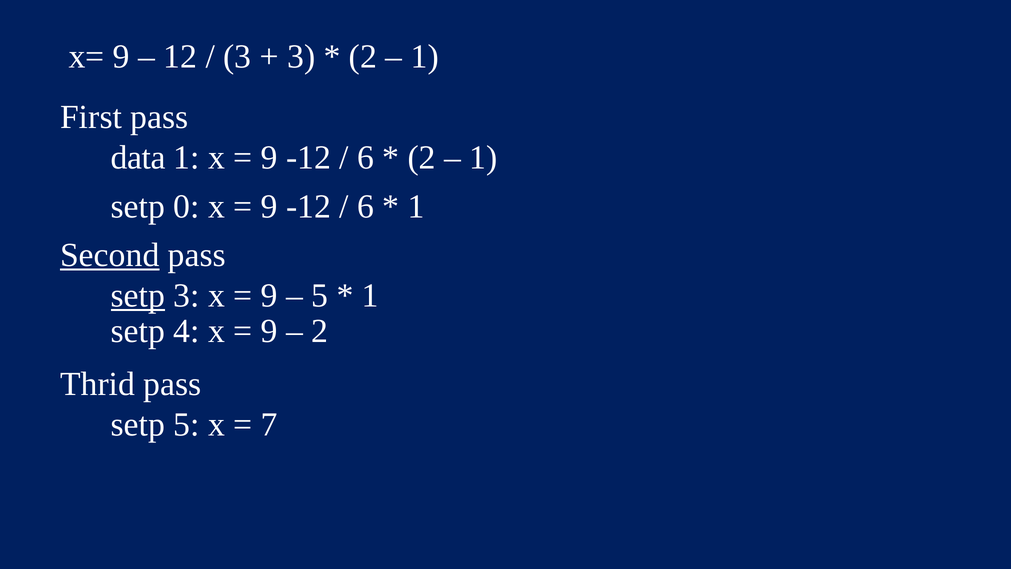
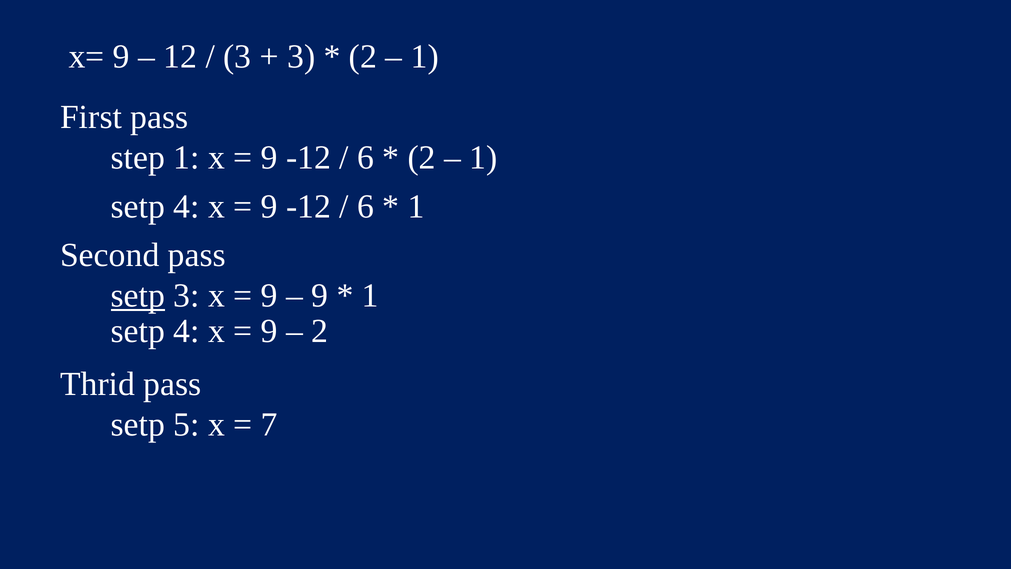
data: data -> step (138, 157)
0: 0 -> 4 (186, 206)
Second underline: present -> none (110, 255)
5: 5 -> 9 (320, 295)
